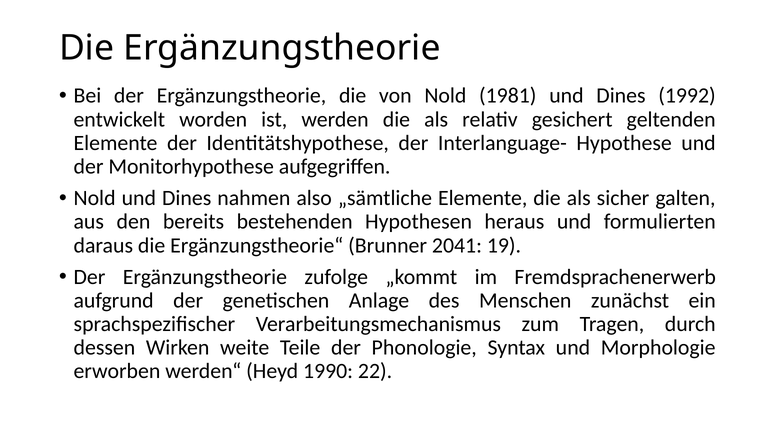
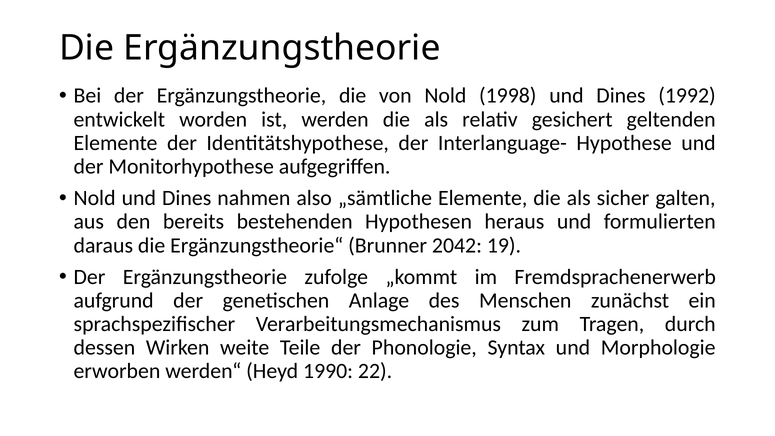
1981: 1981 -> 1998 (508, 96)
2041: 2041 -> 2042 (457, 245)
